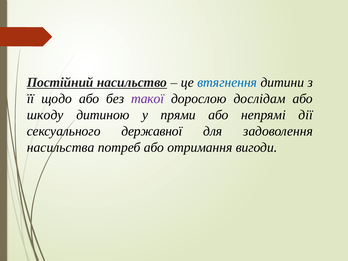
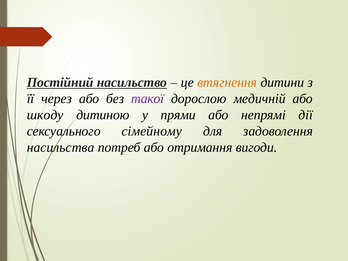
втягнення colour: blue -> orange (227, 82)
щодо: щодо -> через (57, 99)
дослідам: дослідам -> медичній (260, 99)
державної: державної -> сімейному (152, 131)
